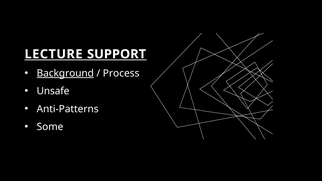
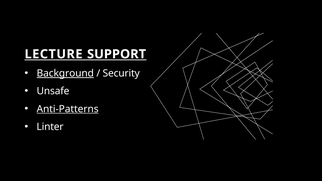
Process: Process -> Security (121, 73)
Anti-Patterns underline: none -> present (68, 109)
Some: Some -> Linter (50, 127)
